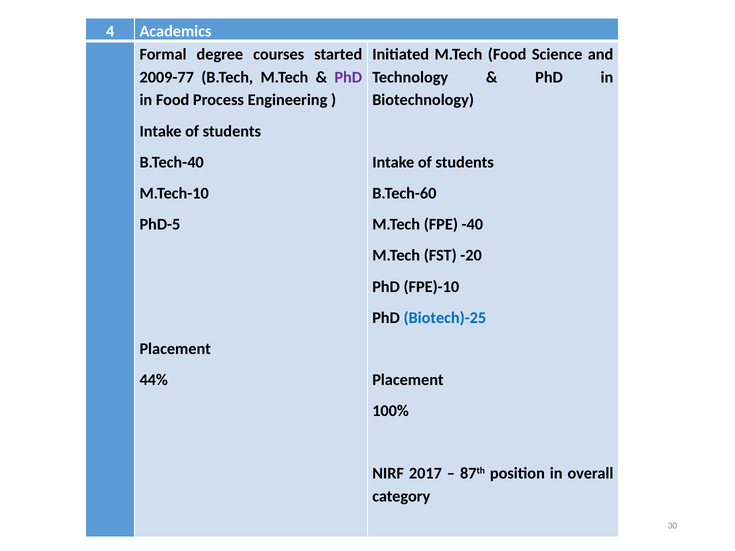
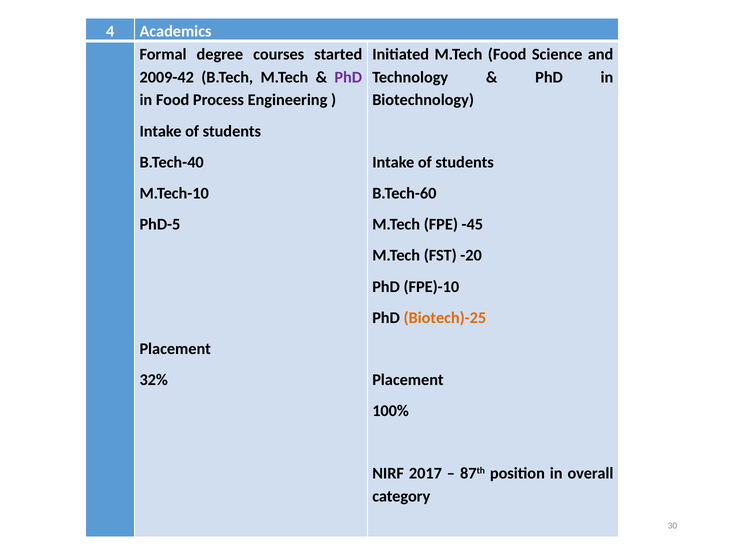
2009-77: 2009-77 -> 2009-42 (167, 77)
-40: -40 -> -45 (472, 225)
Biotech)-25 colour: blue -> orange (445, 318)
44%: 44% -> 32% (154, 380)
